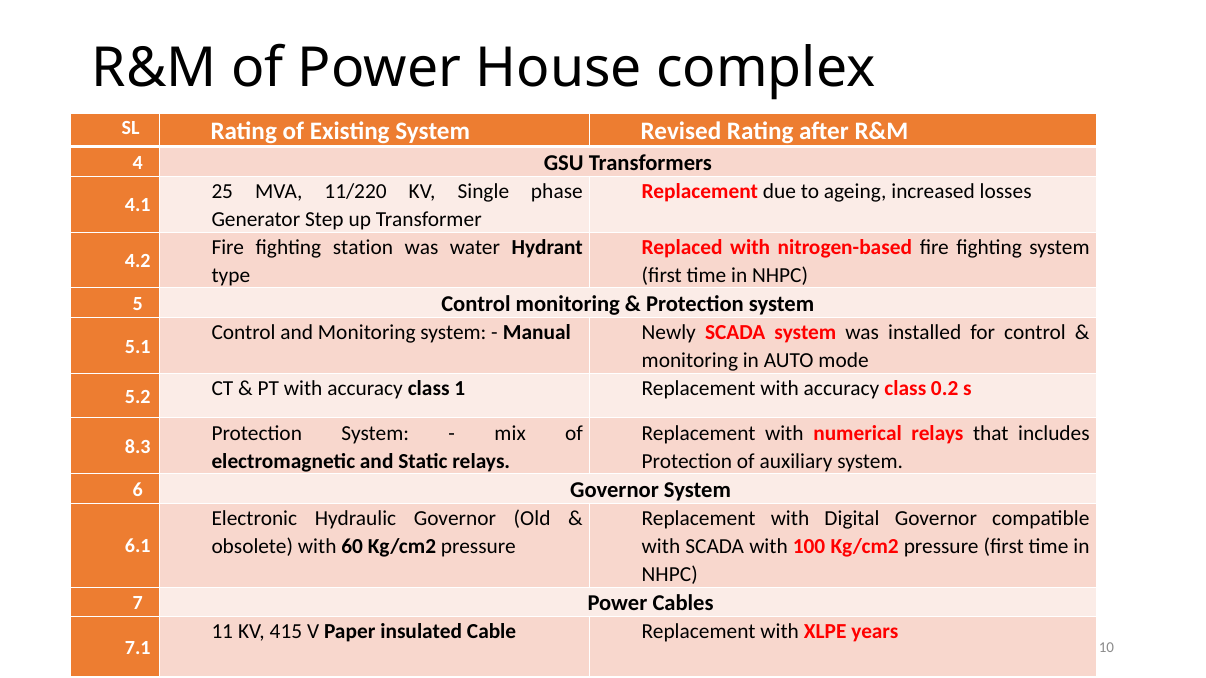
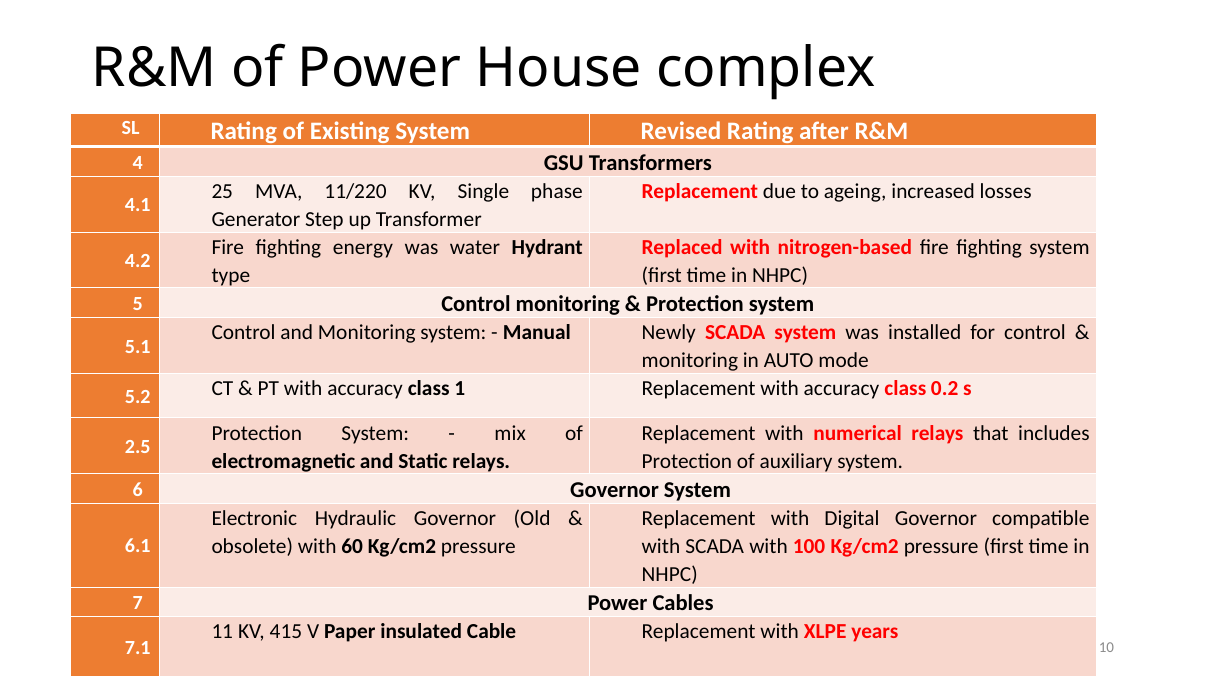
station: station -> energy (363, 247)
8.3: 8.3 -> 2.5 (138, 447)
